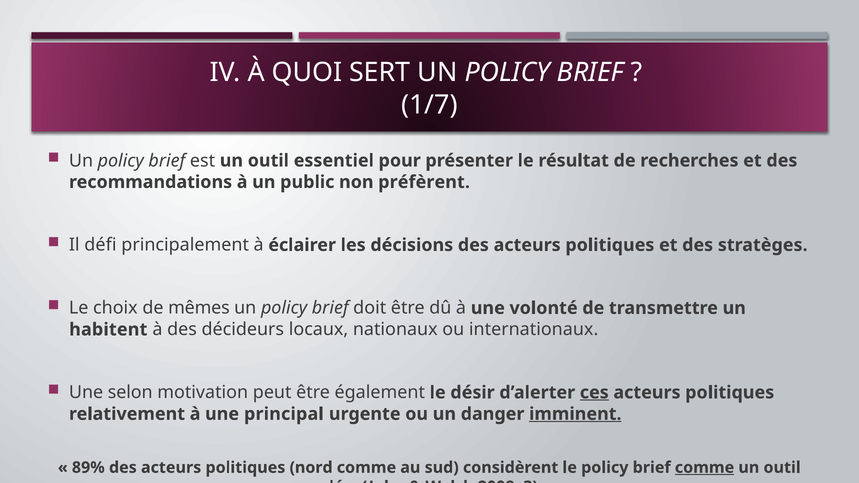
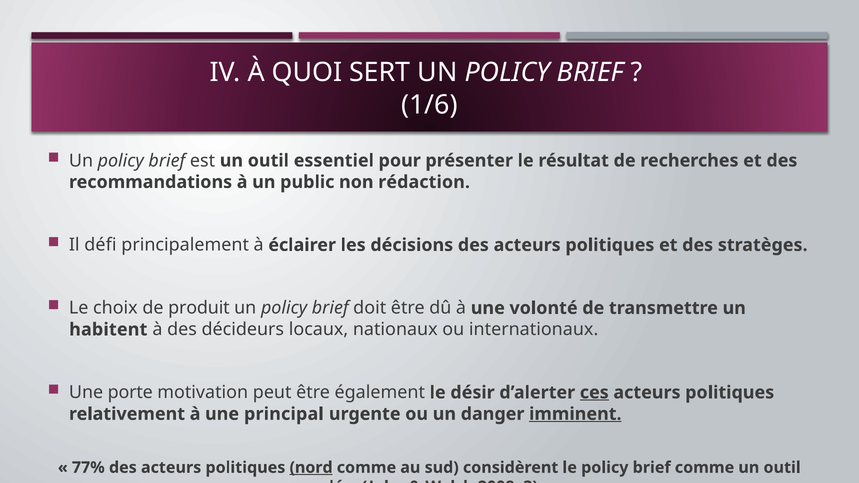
1/7: 1/7 -> 1/6 (429, 105)
préfèrent: préfèrent -> rédaction (424, 182)
mêmes: mêmes -> produit (199, 308)
selon: selon -> porte (130, 393)
89%: 89% -> 77% (88, 468)
nord underline: none -> present (311, 468)
comme underline: present -> none (705, 468)
